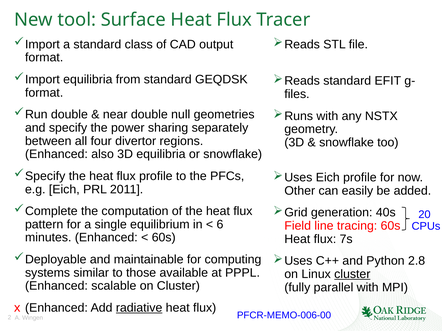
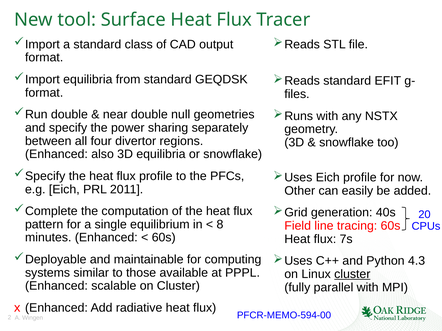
6: 6 -> 8 (220, 225)
2.8: 2.8 -> 4.3 (417, 261)
radiative underline: present -> none (139, 308)
PFCR-MEMO-006-00: PFCR-MEMO-006-00 -> PFCR-MEMO-594-00 (284, 316)
